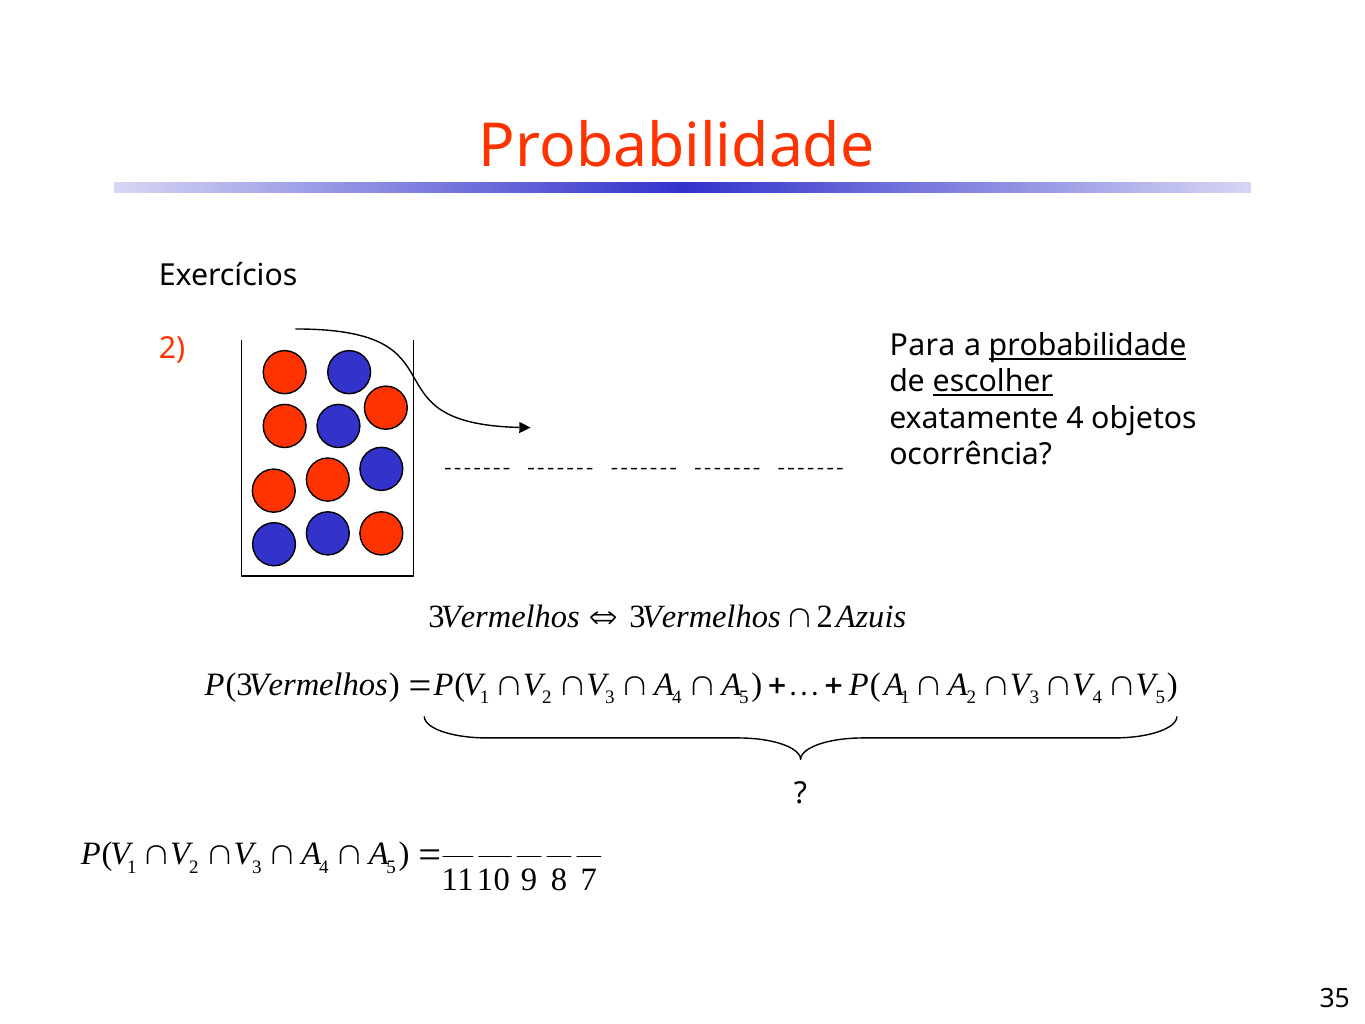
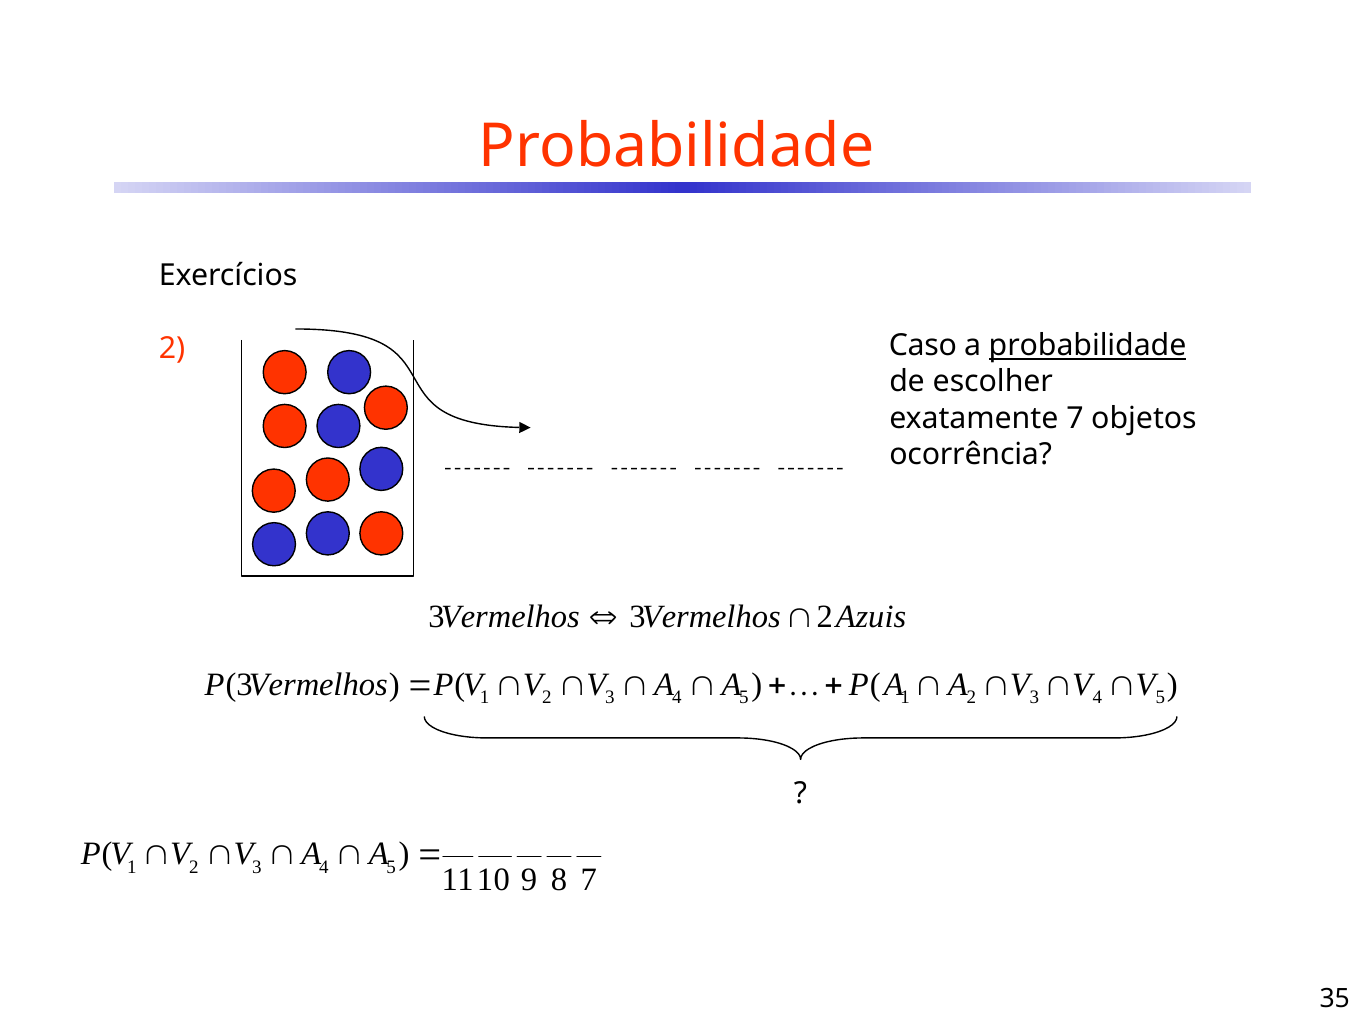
Para: Para -> Caso (923, 345)
escolher underline: present -> none (993, 382)
exatamente 4: 4 -> 7 (1075, 418)
